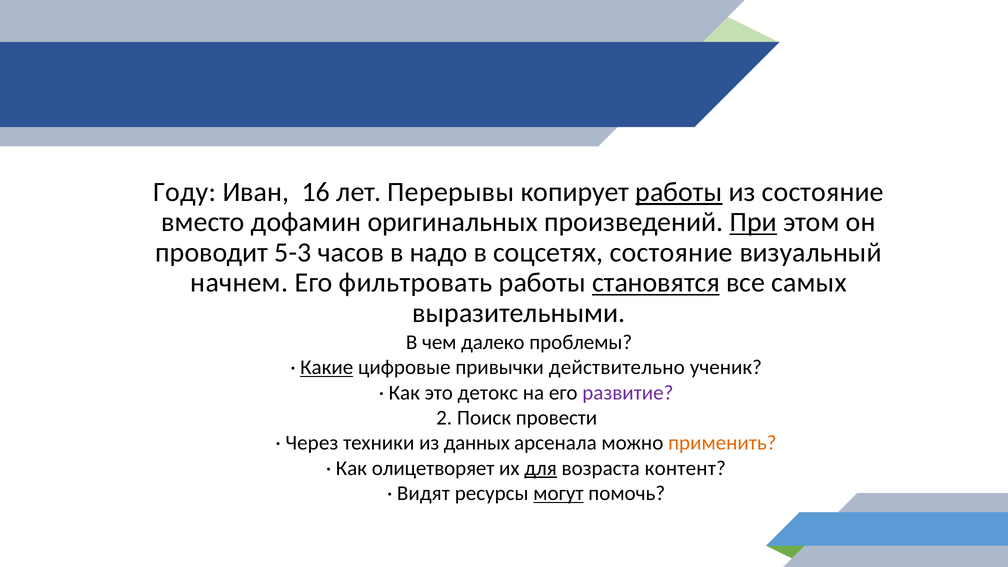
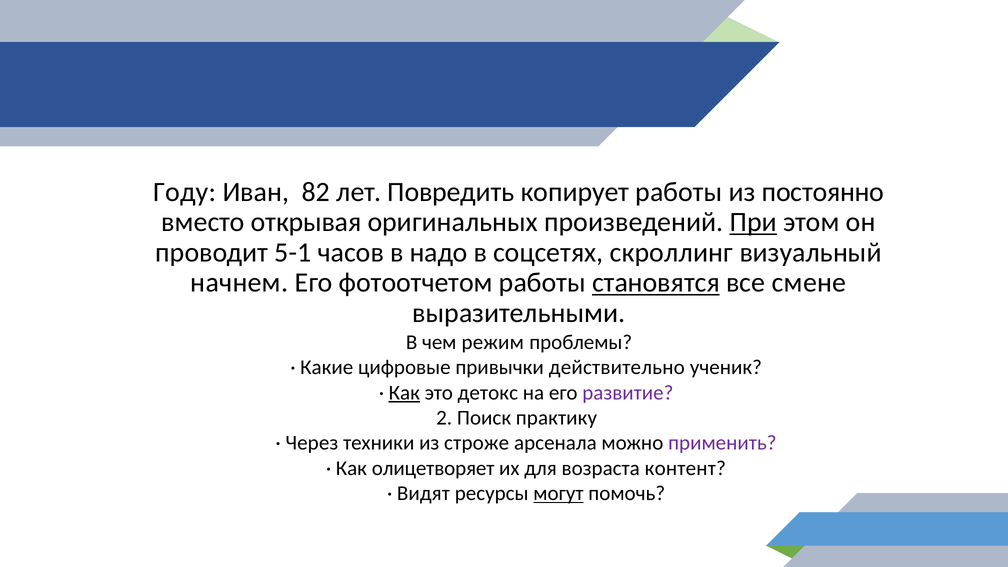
16: 16 -> 82 (316, 192)
Перерывы: Перерывы -> Повредить (451, 192)
работы underline: present -> none (679, 192)
из состояние: состояние -> постоянно (823, 192)
дофамин: дофамин -> открывая (306, 222)
5-3: 5-3 -> 5-1 (293, 252)
соцсетях состояние: состояние -> скроллинг (671, 252)
фильтровать: фильтровать -> фотоотчетом (416, 283)
самых: самых -> смене (809, 283)
далеко: далеко -> режим (493, 342)
Какие underline: present -> none (327, 367)
Как underline: none -> present (404, 393)
провести: провести -> практику (556, 418)
данных: данных -> строже (477, 443)
применить colour: orange -> purple (722, 443)
для underline: present -> none (541, 468)
